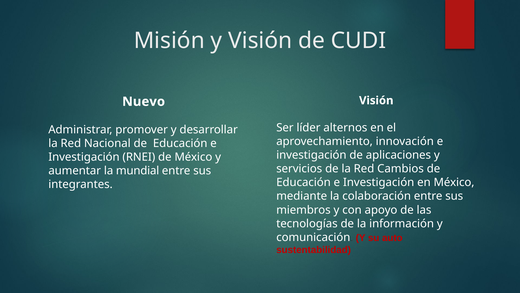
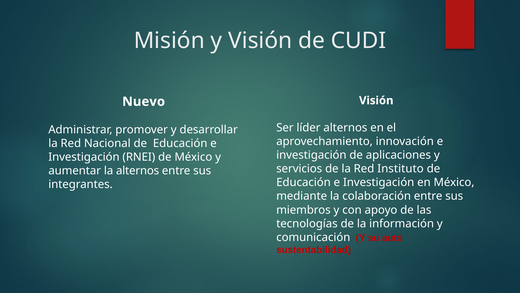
Cambios: Cambios -> Instituto (400, 169)
la mundial: mundial -> alternos (138, 171)
